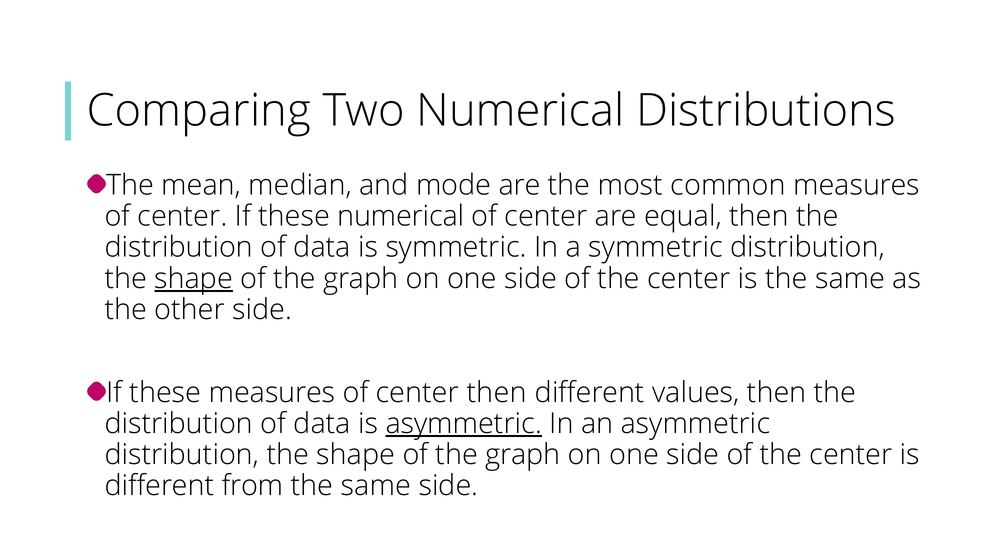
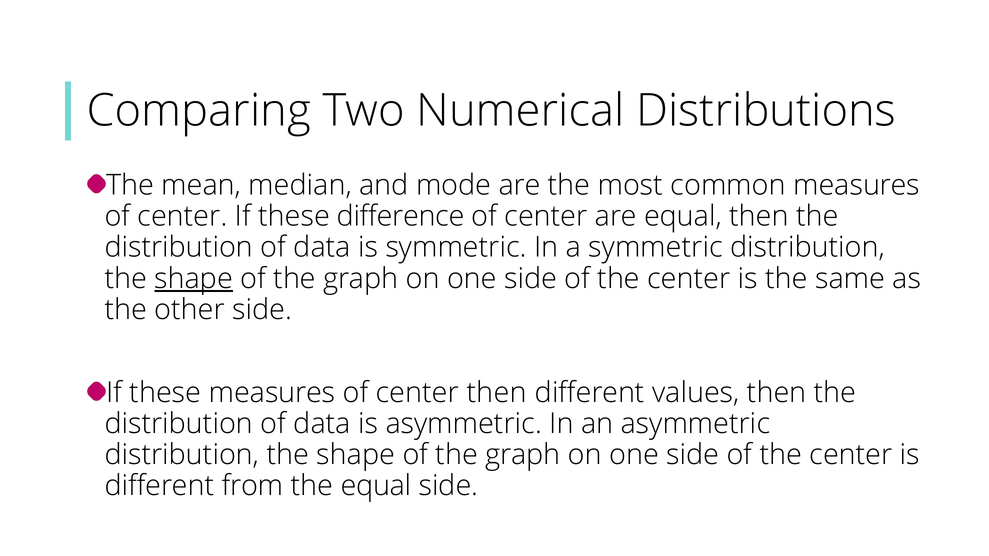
these numerical: numerical -> difference (401, 216)
asymmetric underline: present -> none (464, 424)
from the same: same -> equal (376, 486)
